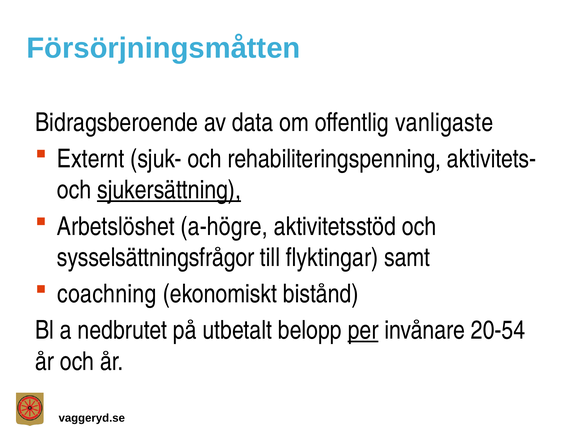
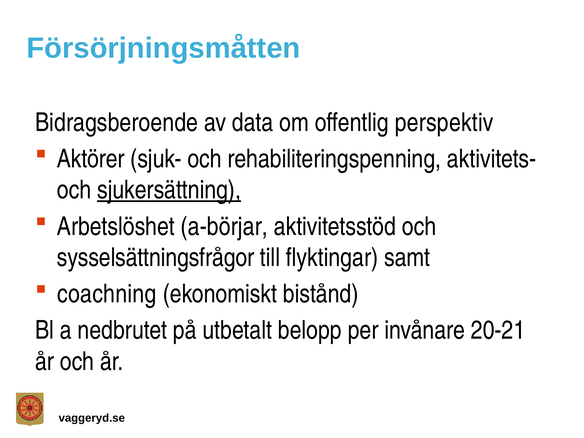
vanligaste: vanligaste -> perspektiv (444, 123)
Externt: Externt -> Aktörer (91, 159)
a-högre: a-högre -> a-börjar (224, 226)
per underline: present -> none (363, 330)
20-54: 20-54 -> 20-21 (498, 330)
